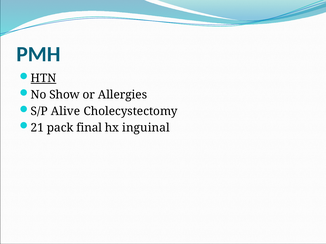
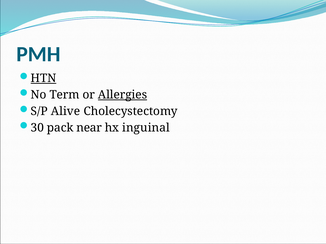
Show: Show -> Term (65, 95)
Allergies underline: none -> present (123, 95)
21: 21 -> 30 (37, 128)
final: final -> near (89, 128)
